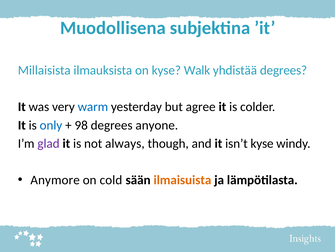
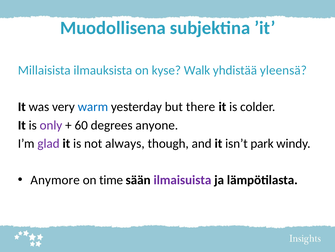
yhdistää degrees: degrees -> yleensä (283, 70)
agree: agree -> there (201, 107)
only colour: blue -> purple (51, 125)
98: 98 -> 60 (81, 125)
isn’t kyse: kyse -> park (262, 143)
cold: cold -> time (111, 180)
ilmaisuista colour: orange -> purple (182, 180)
